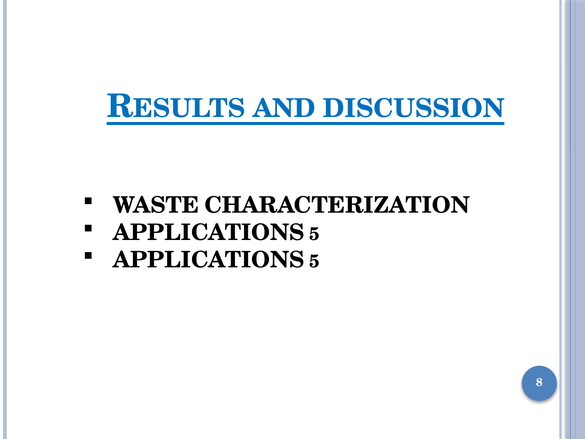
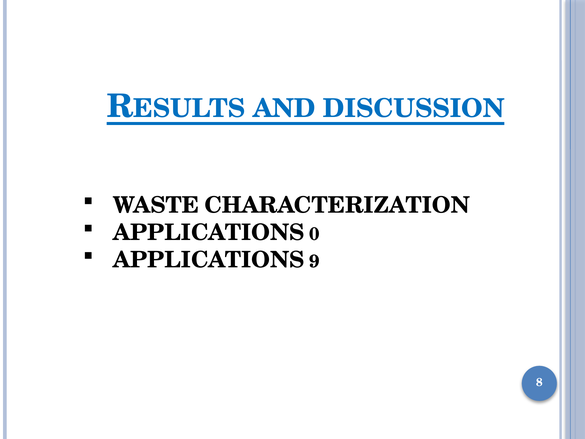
5: 5 -> 0 (315, 234)
5: 5 -> 9 (315, 261)
